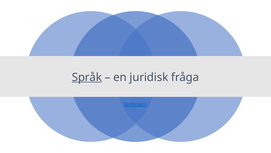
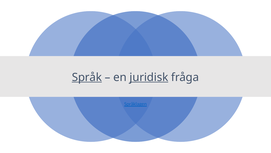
juridisk underline: none -> present (149, 77)
